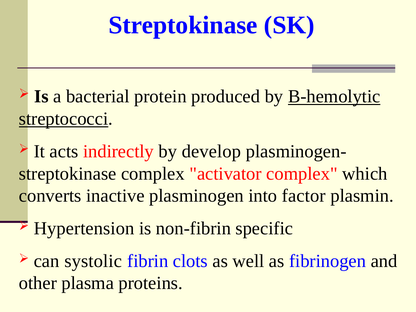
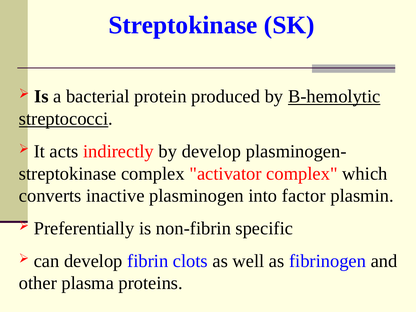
Hypertension: Hypertension -> Preferentially (84, 228)
can systolic: systolic -> develop (93, 261)
